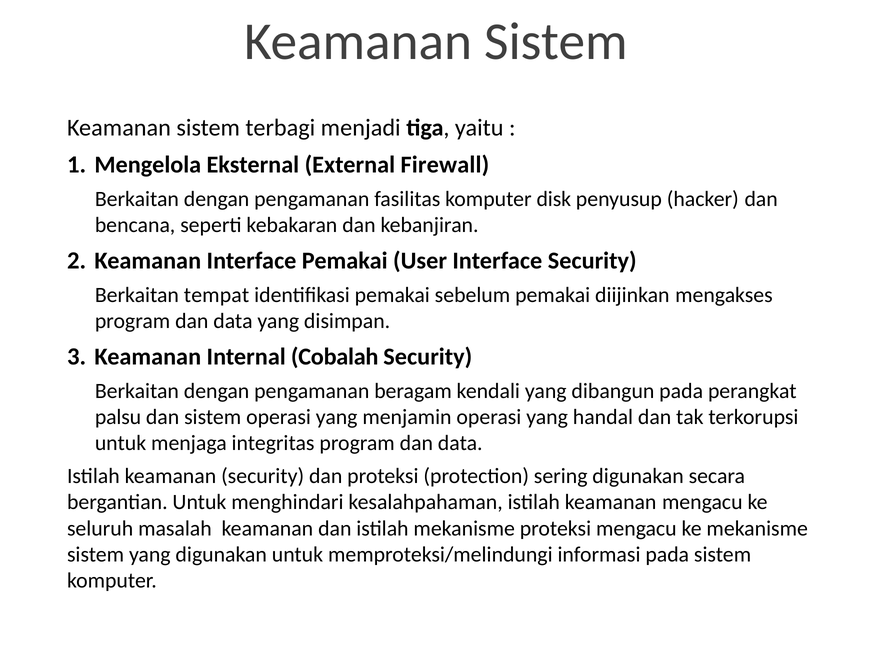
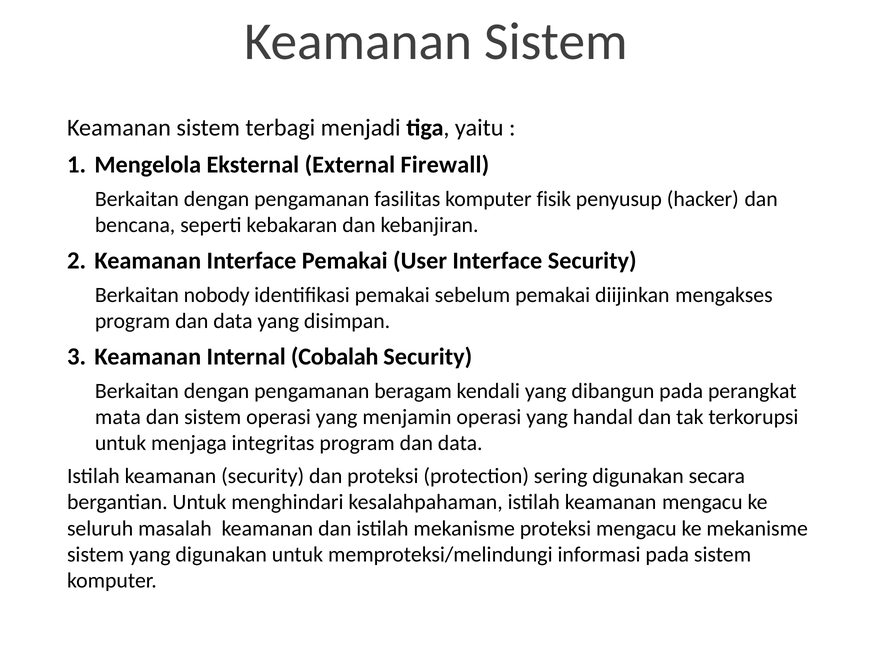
disk: disk -> fisik (554, 199)
tempat: tempat -> nobody (217, 295)
palsu: palsu -> mata (118, 417)
